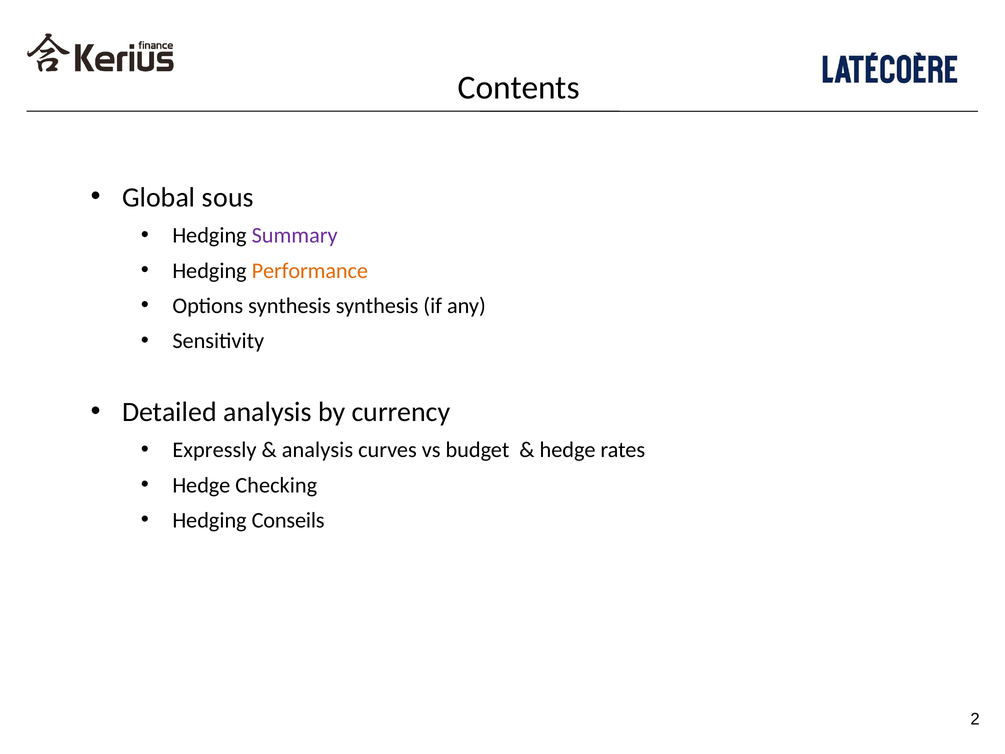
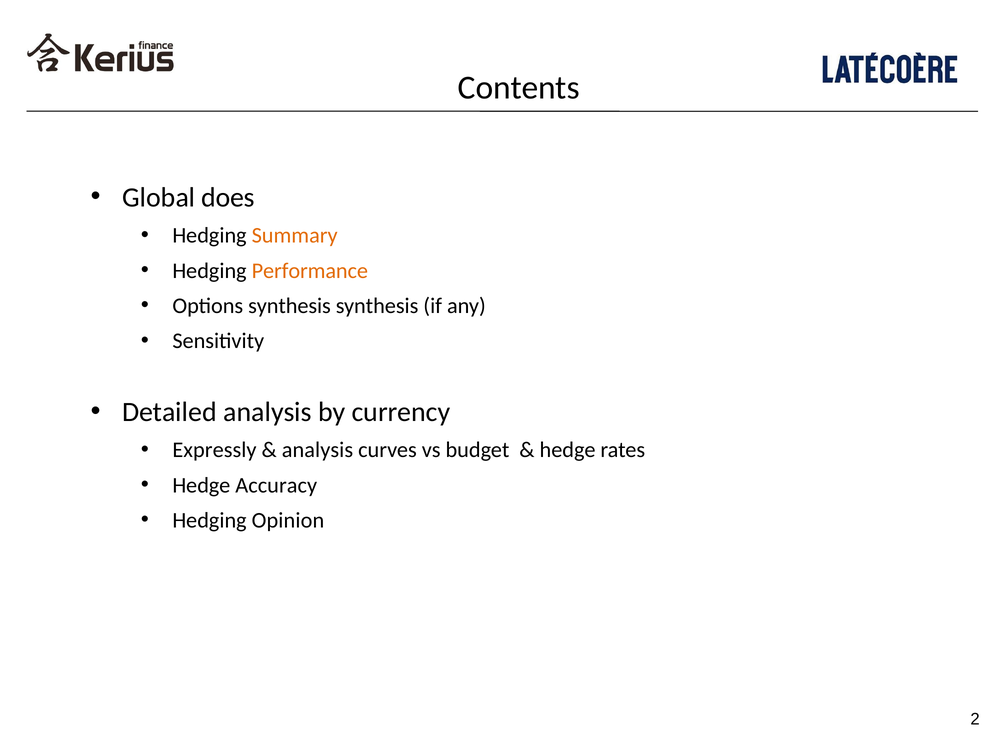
sous: sous -> does (228, 197)
Summary colour: purple -> orange (295, 235)
Checking: Checking -> Accuracy (276, 485)
Conseils: Conseils -> Opinion (288, 520)
